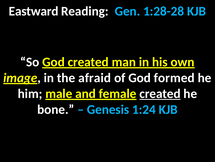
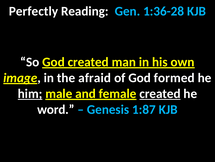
Eastward: Eastward -> Perfectly (33, 11)
1:28-28: 1:28-28 -> 1:36-28 (164, 11)
him underline: none -> present (30, 93)
bone: bone -> word (56, 109)
1:24: 1:24 -> 1:87 (144, 109)
